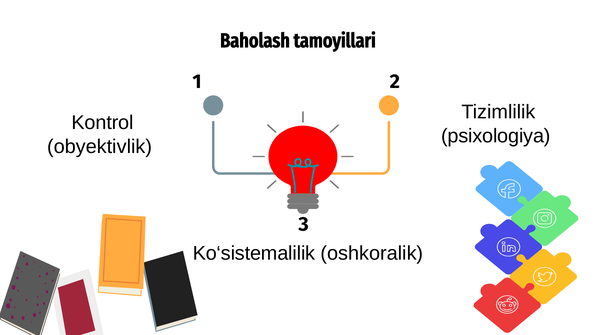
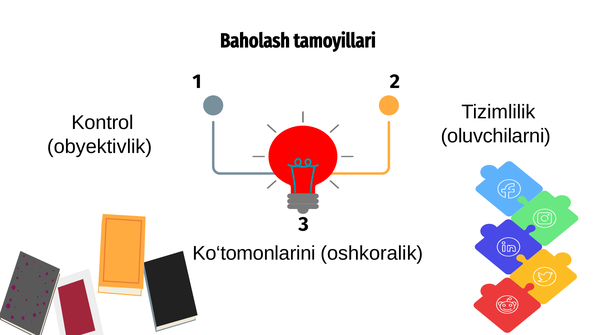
psixologiya: psixologiya -> oluvchilarni (496, 136)
Ko‘sistemalilik: Ko‘sistemalilik -> Ko‘tomonlarini (254, 253)
